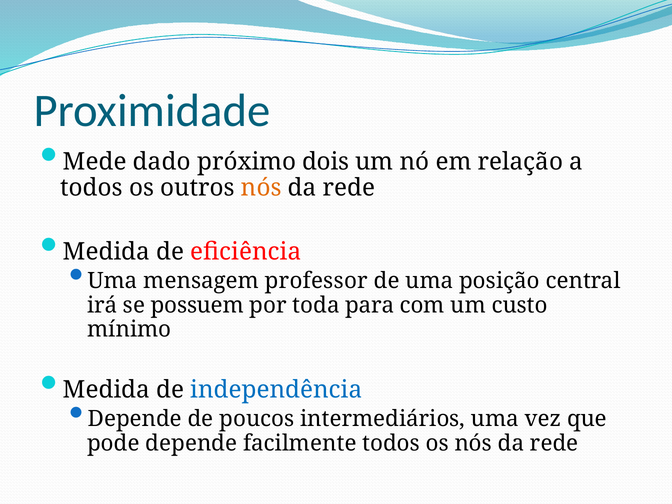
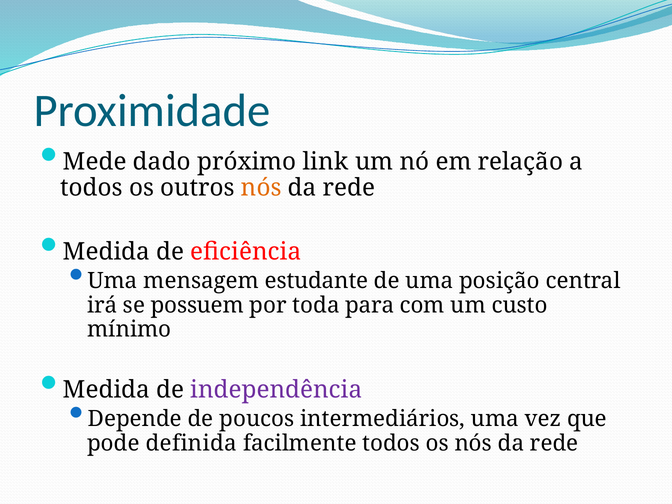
dois: dois -> link (326, 162)
professor: professor -> estudante (317, 281)
independência colour: blue -> purple (276, 390)
pode depende: depende -> definida (191, 443)
